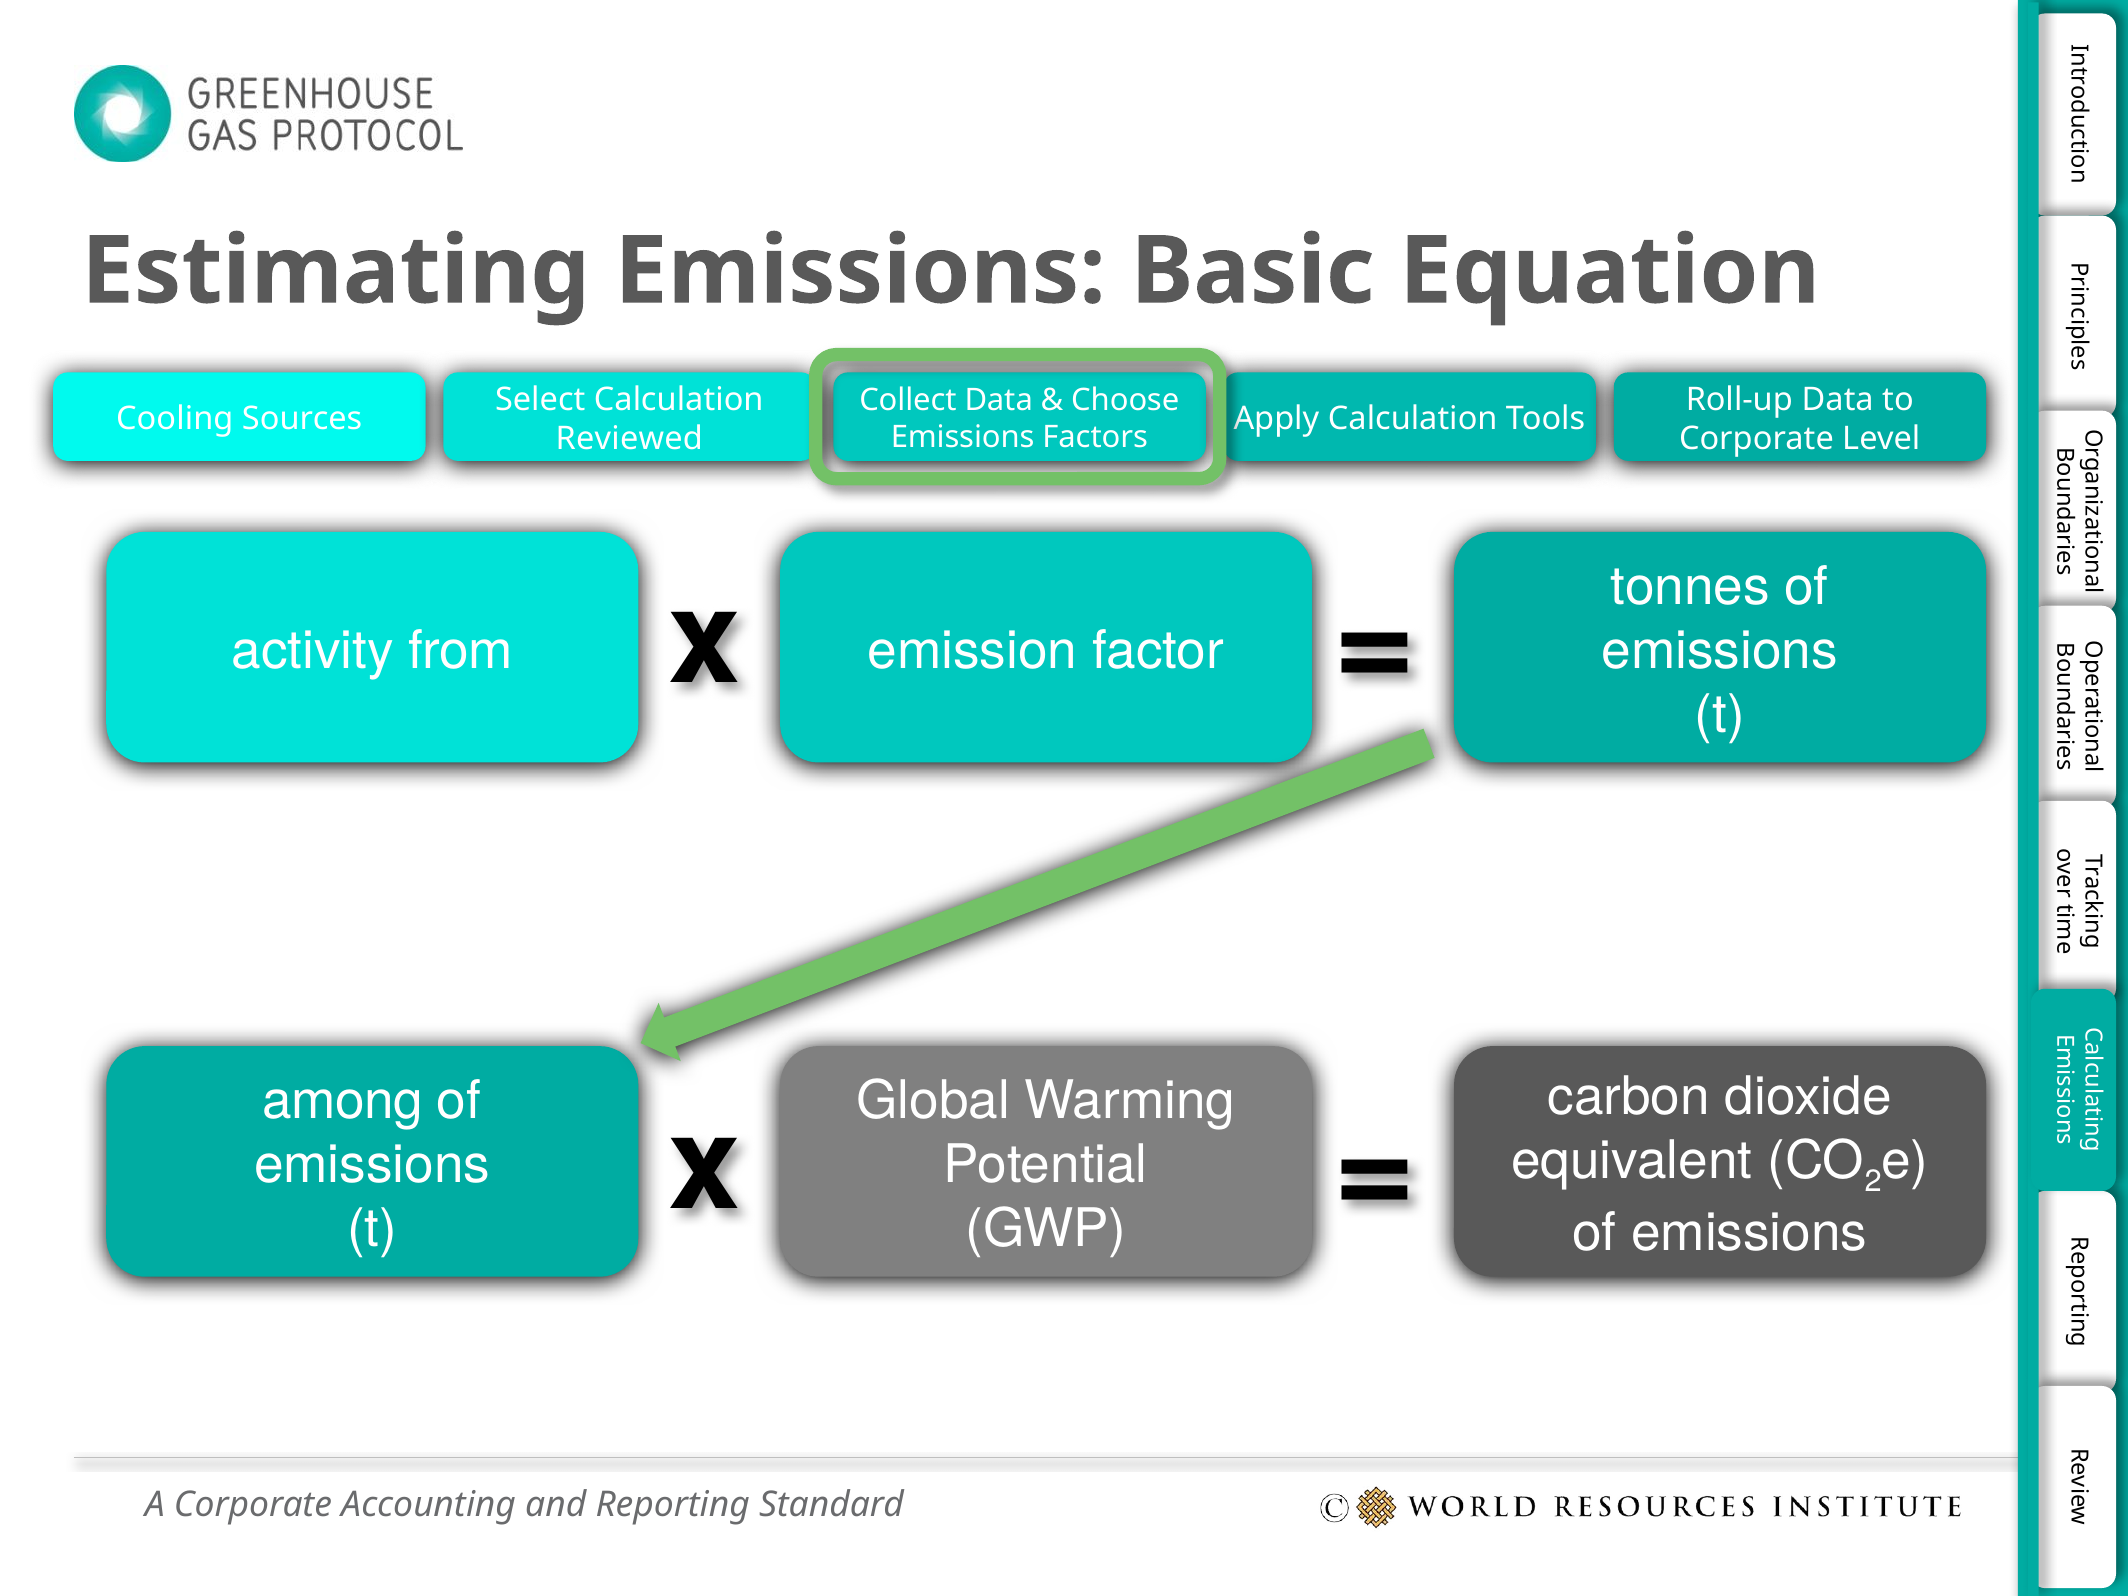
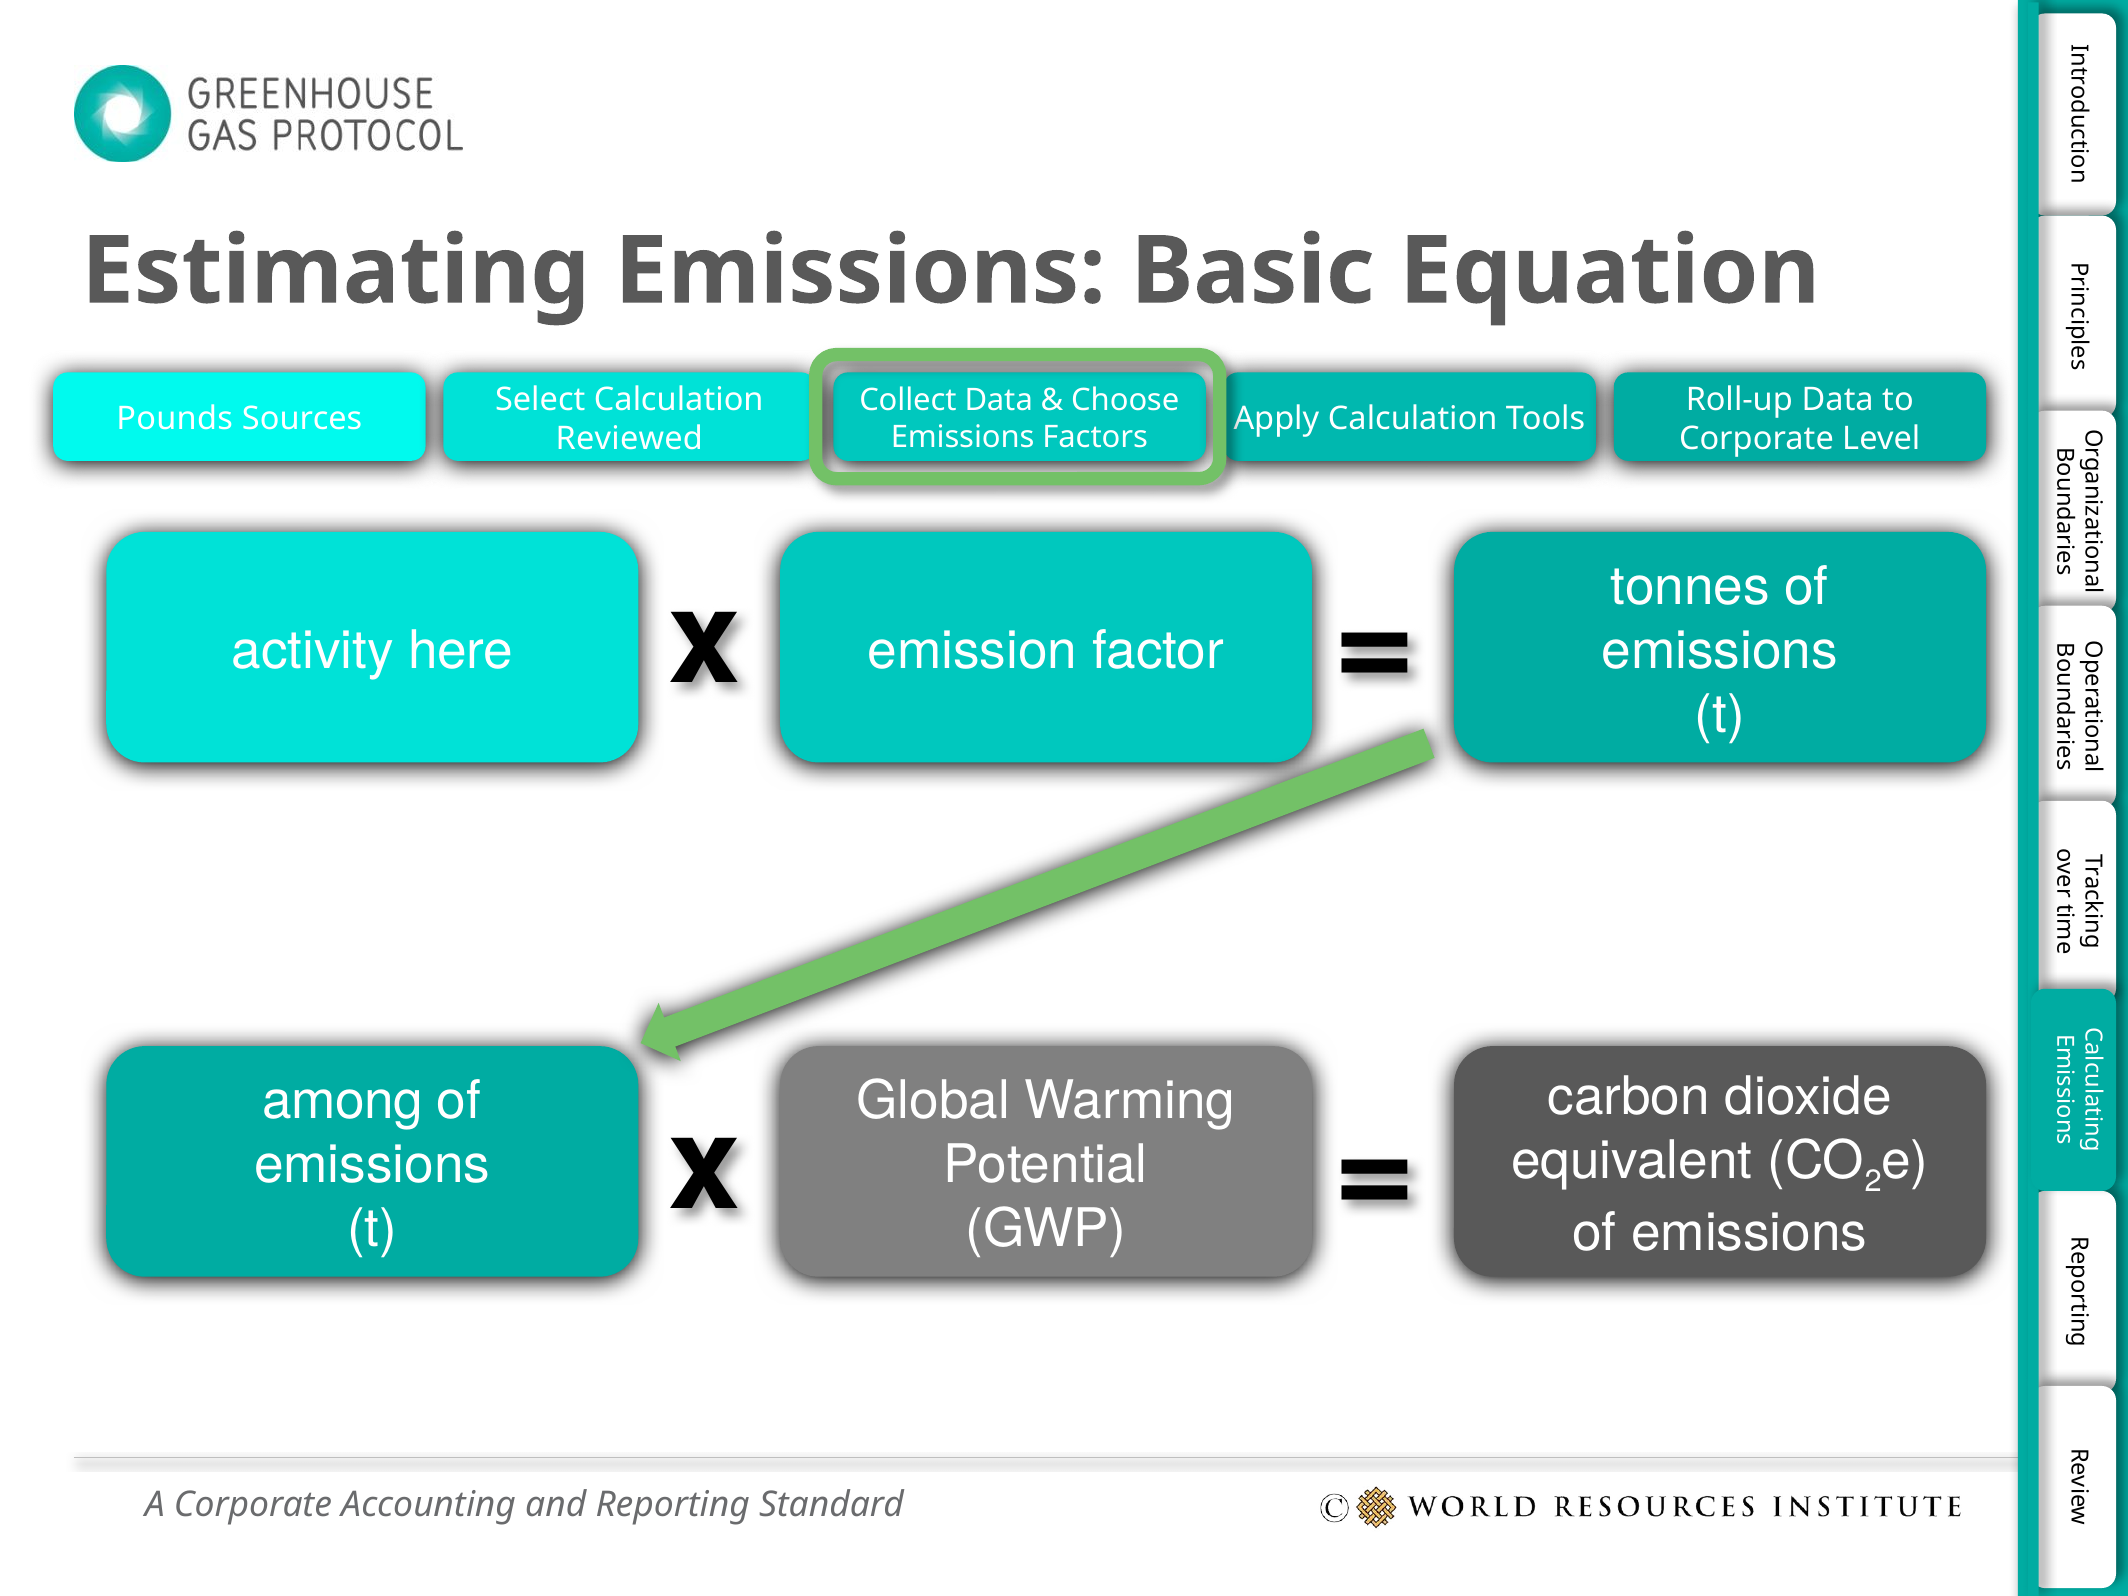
Cooling: Cooling -> Pounds (175, 419)
from: from -> here (461, 651)
